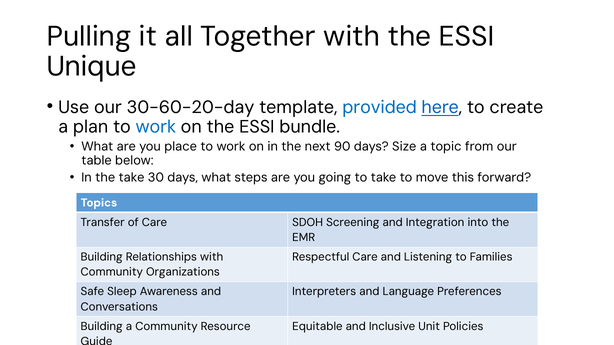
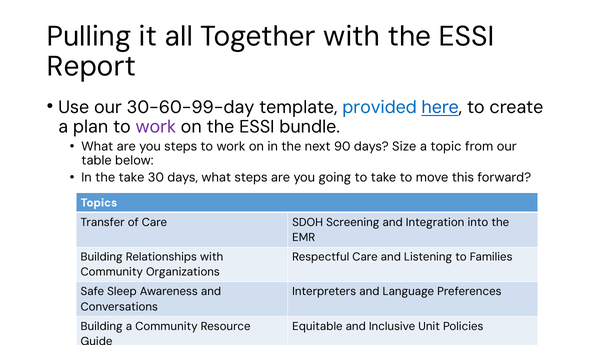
Unique: Unique -> Report (91, 67)
30-60-20-day: 30-60-20-day -> 30-60-99-day (191, 107)
work colour: blue -> purple (156, 127)
you place: place -> steps (181, 147)
